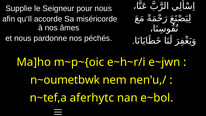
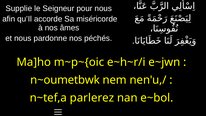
aferhytc: aferhytc -> parlerez (92, 98)
